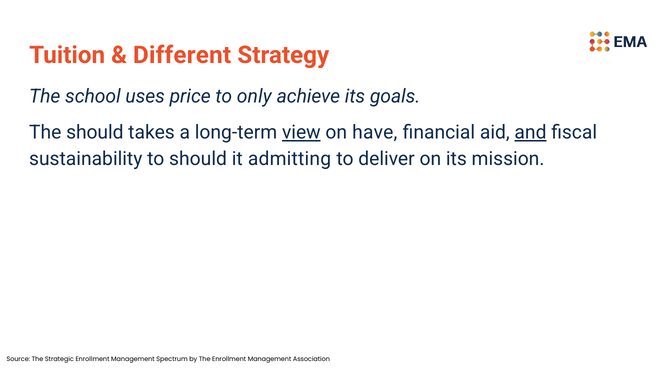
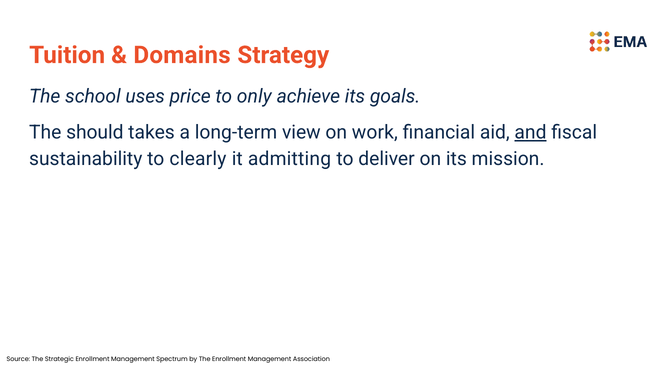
Different: Different -> Domains (182, 55)
view underline: present -> none (301, 132)
have: have -> work (375, 132)
to should: should -> clearly (198, 159)
